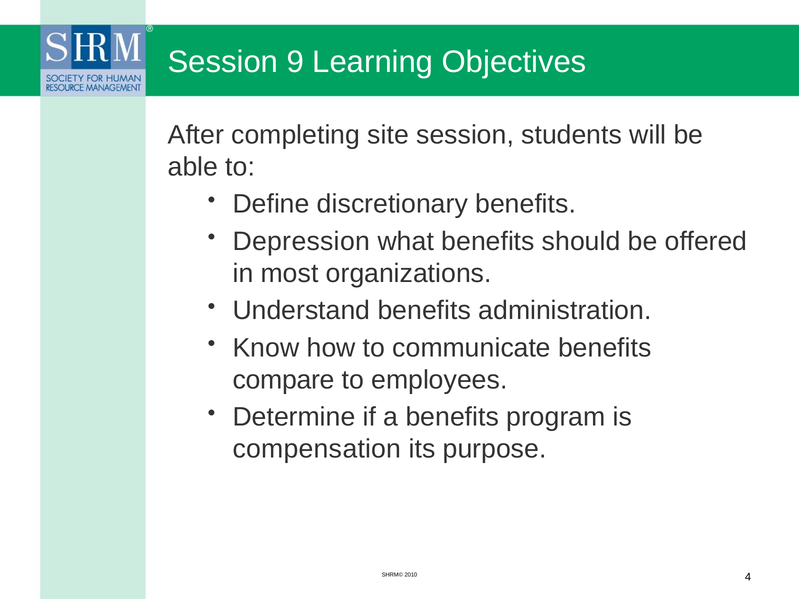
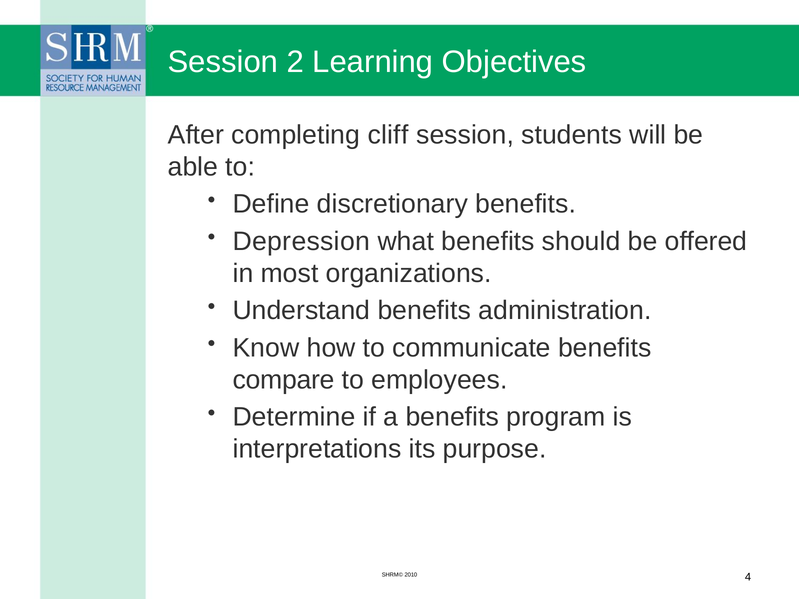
9: 9 -> 2 (295, 62)
site: site -> cliff (388, 135)
compensation: compensation -> interpretations (317, 449)
